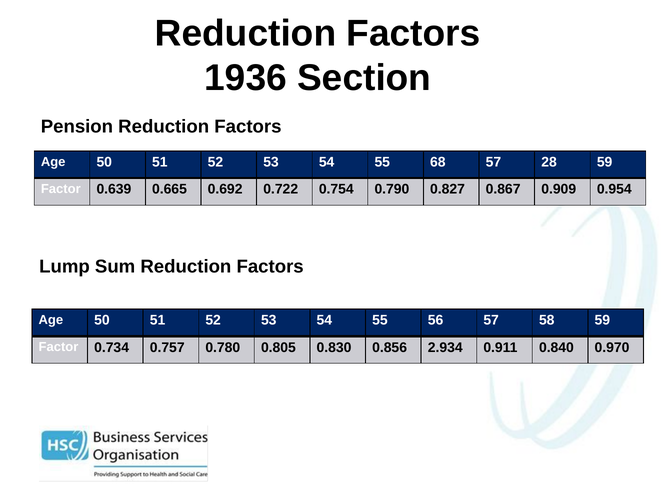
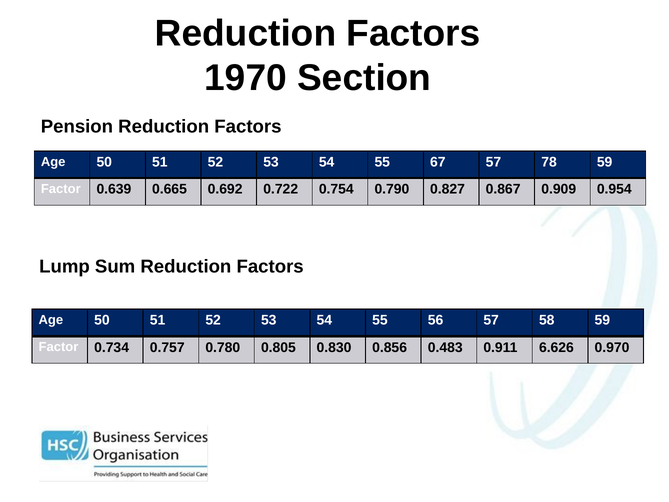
1936: 1936 -> 1970 (246, 78)
68: 68 -> 67 (438, 162)
28: 28 -> 78 (549, 162)
2.934: 2.934 -> 0.483 (445, 347)
0.840: 0.840 -> 6.626 (556, 347)
